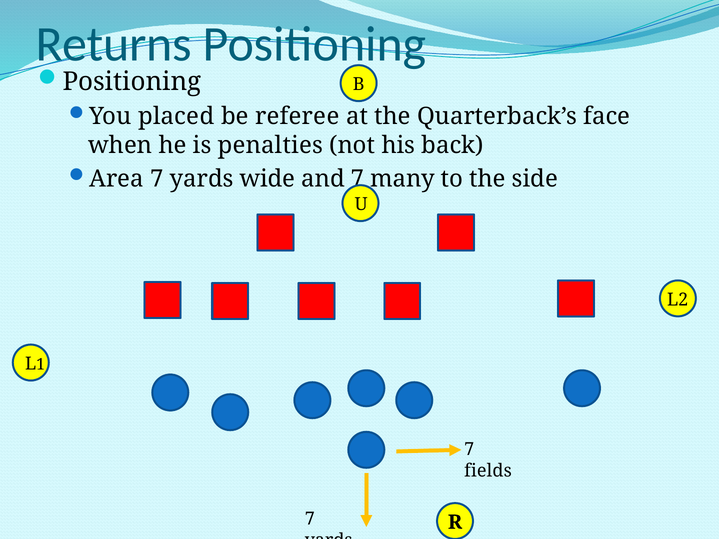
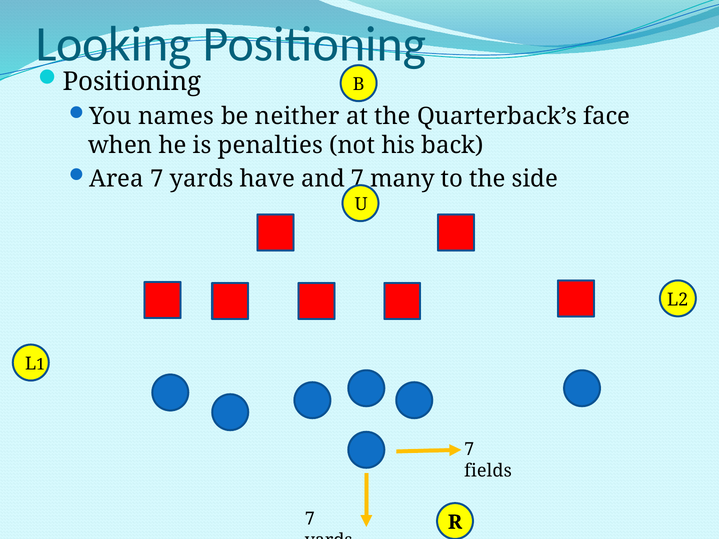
Returns: Returns -> Looking (114, 44)
placed: placed -> names (176, 117)
referee: referee -> neither (297, 117)
wide: wide -> have (267, 179)
